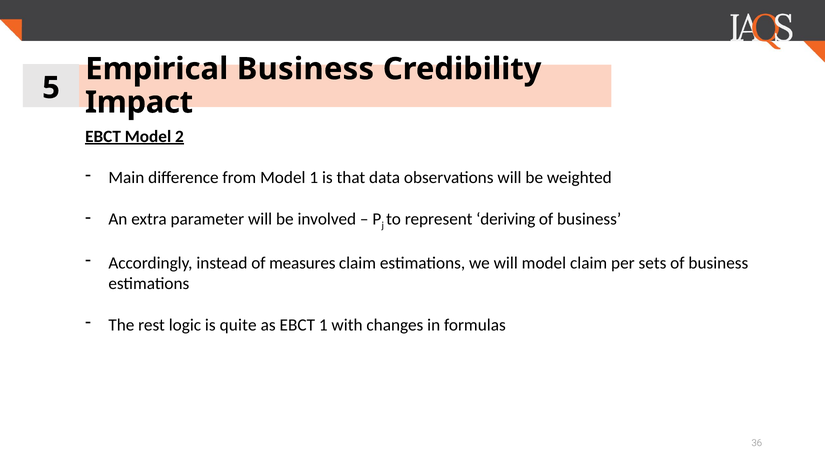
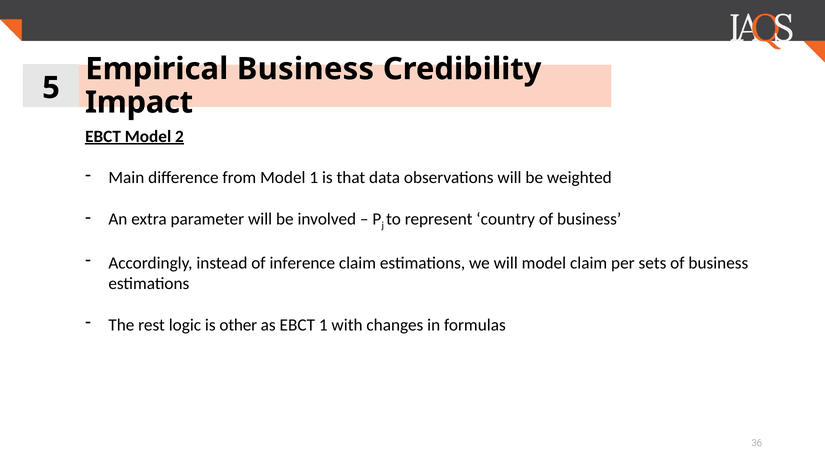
deriving: deriving -> country (506, 219)
measures: measures -> inference (302, 263)
quite: quite -> other (238, 325)
